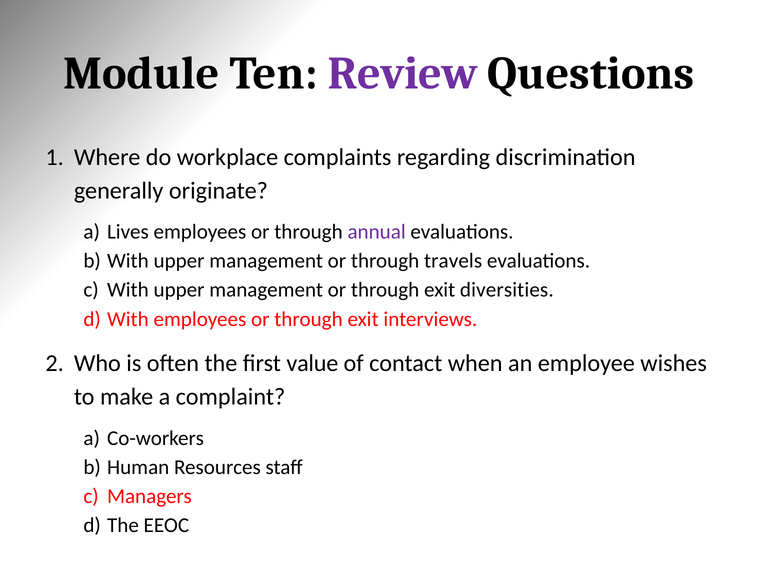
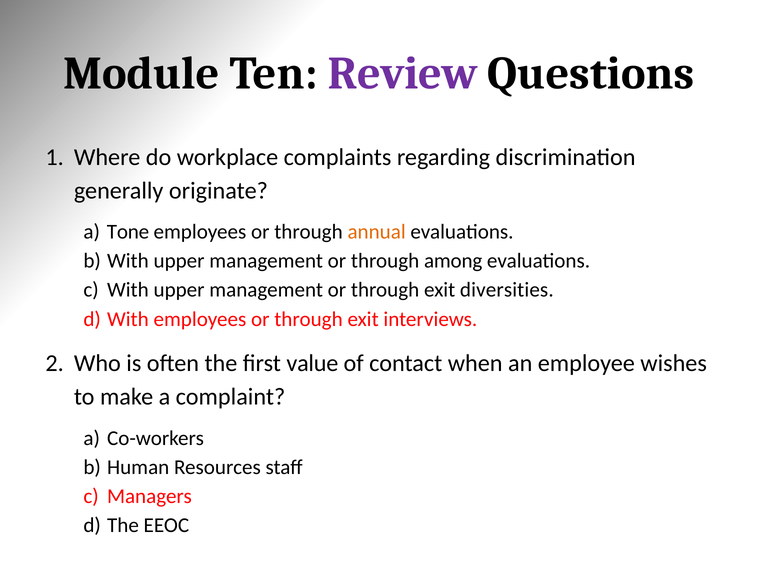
Lives: Lives -> Tone (128, 232)
annual colour: purple -> orange (377, 232)
travels: travels -> among (453, 261)
